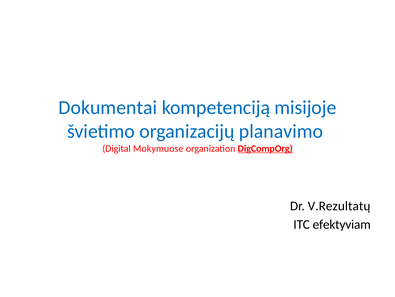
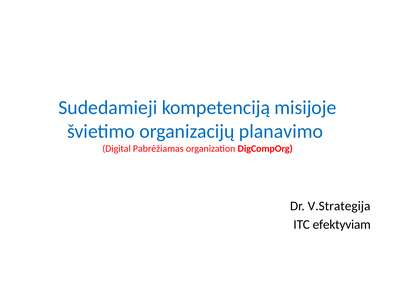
Dokumentai: Dokumentai -> Sudedamieji (108, 107)
Mokymuose: Mokymuose -> Pabrėžiamas (158, 148)
DigCompOrg underline: present -> none (265, 148)
V.Rezultatų: V.Rezultatų -> V.Strategija (339, 206)
